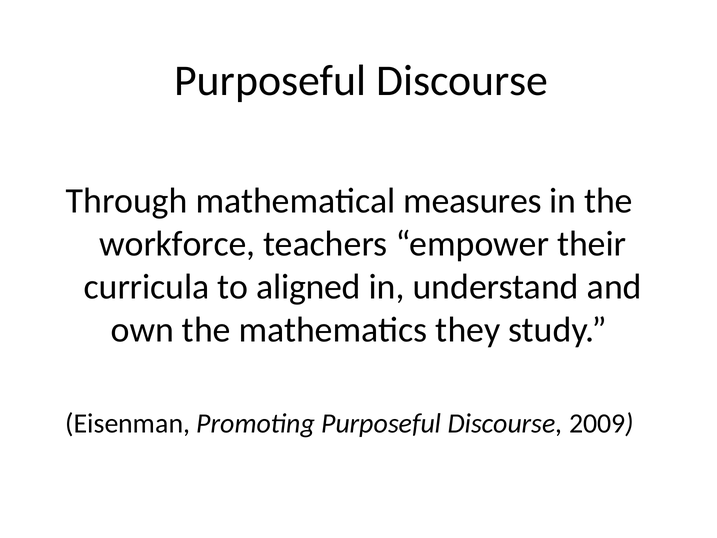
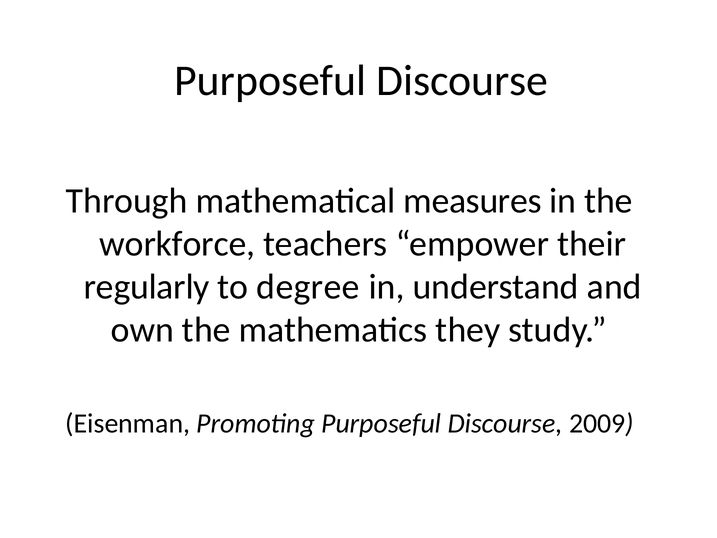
curricula: curricula -> regularly (147, 287)
aligned: aligned -> degree (308, 287)
